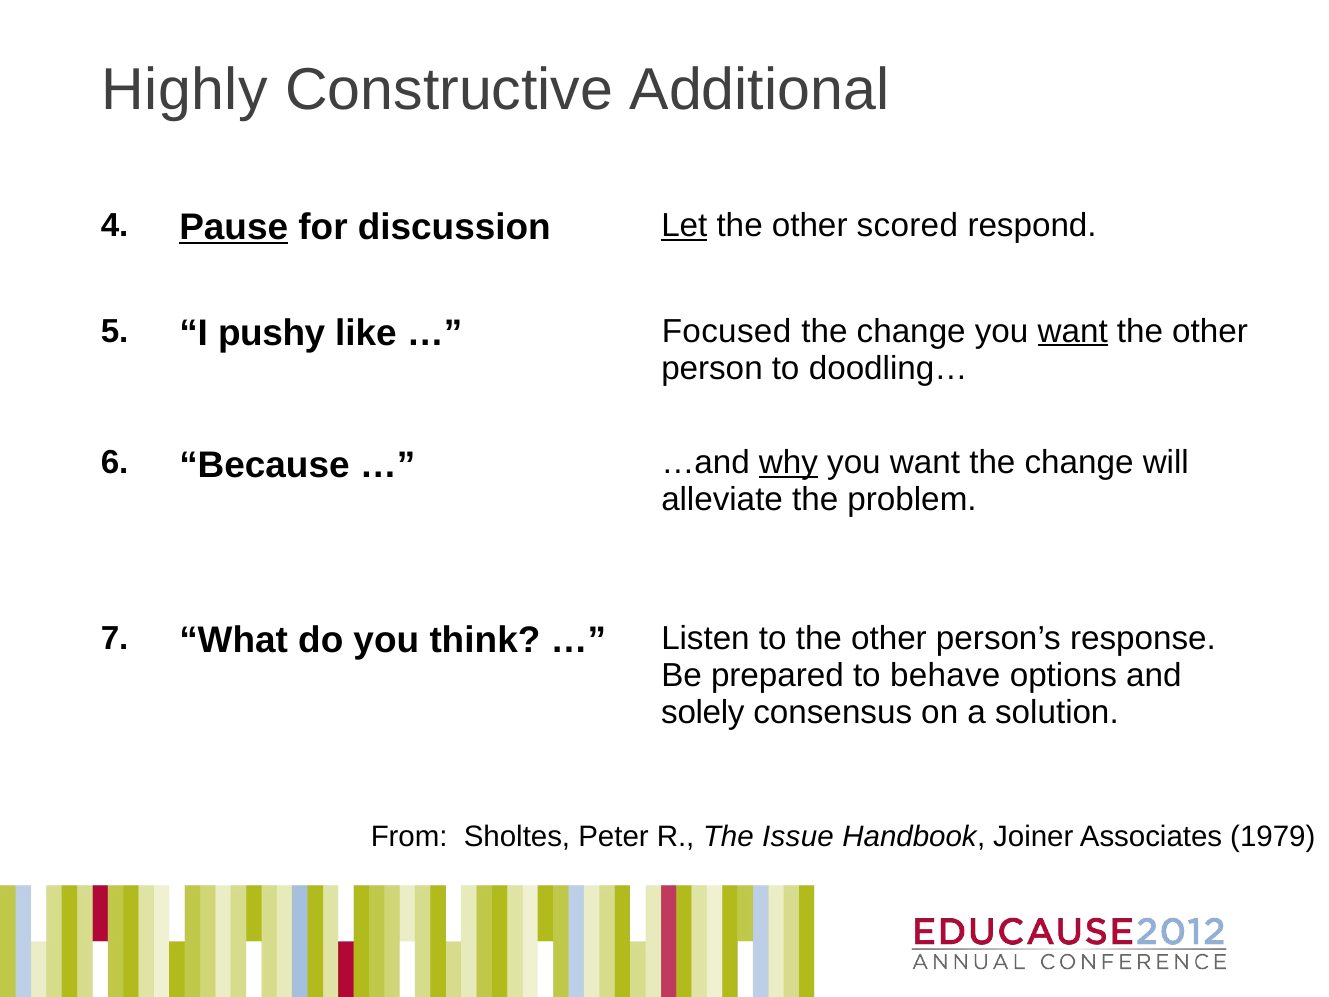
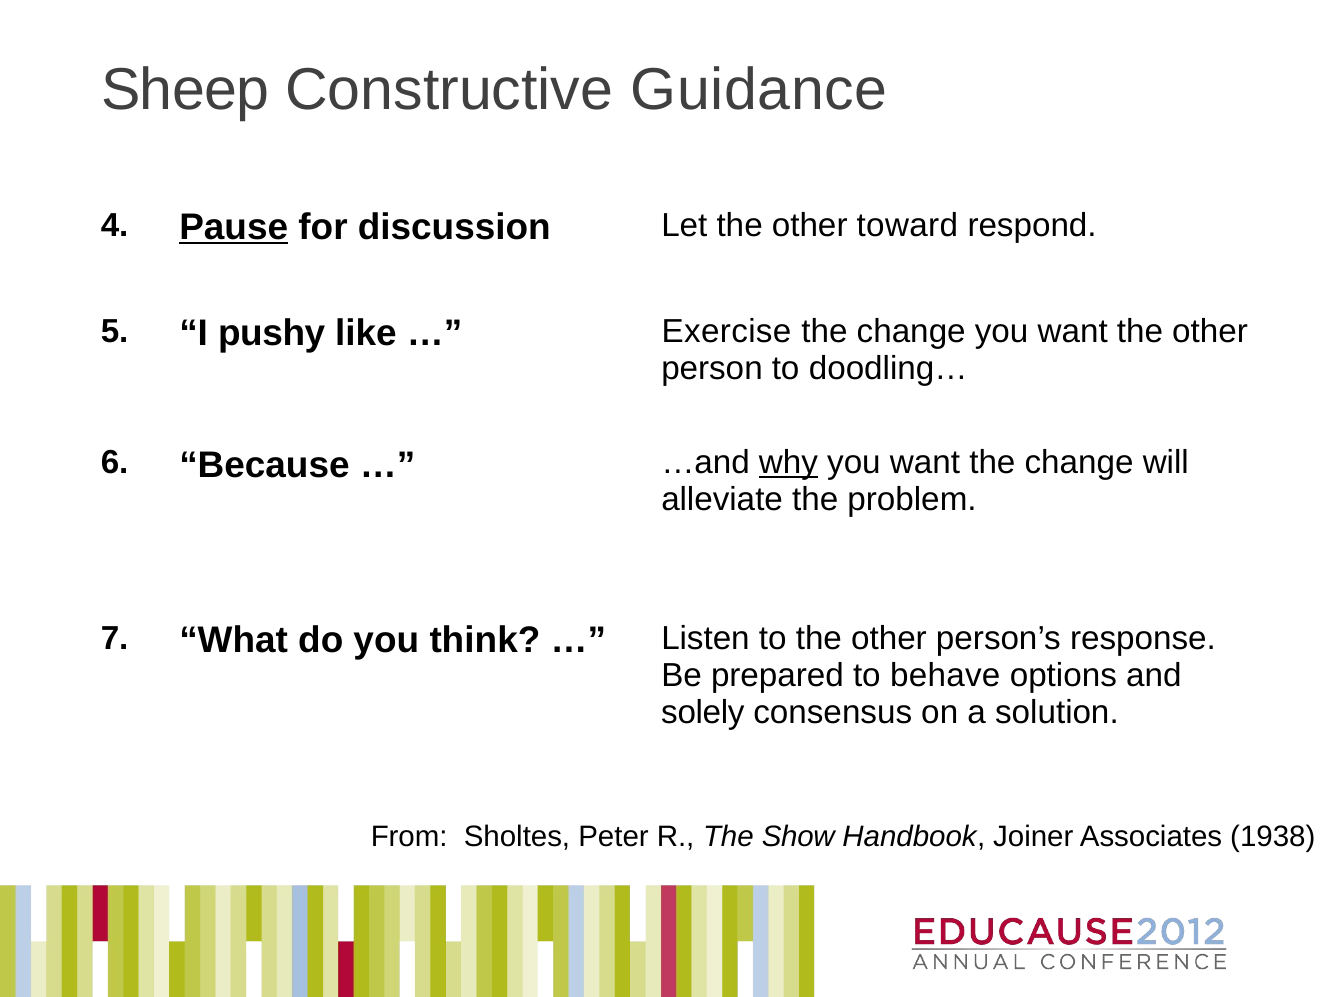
Highly: Highly -> Sheep (185, 90)
Additional: Additional -> Guidance (759, 90)
Let underline: present -> none (684, 225)
scored: scored -> toward (907, 225)
Focused: Focused -> Exercise (727, 331)
want underline: present -> none (1073, 331)
Issue: Issue -> Show (798, 837)
1979: 1979 -> 1938 (1273, 837)
